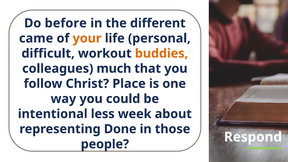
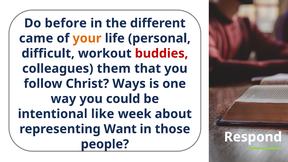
buddies colour: orange -> red (162, 53)
much: much -> them (114, 69)
Place: Place -> Ways (129, 84)
less: less -> like (103, 114)
Done: Done -> Want (120, 129)
